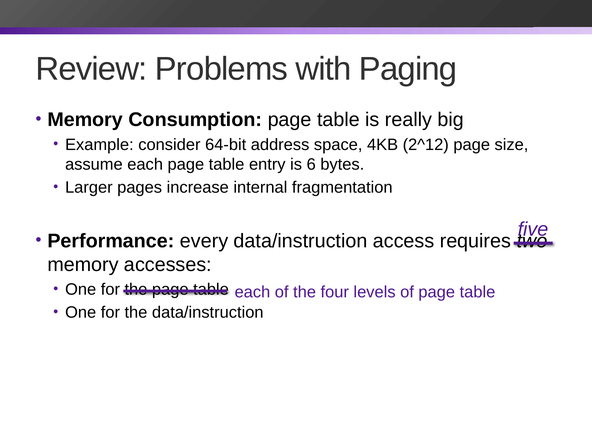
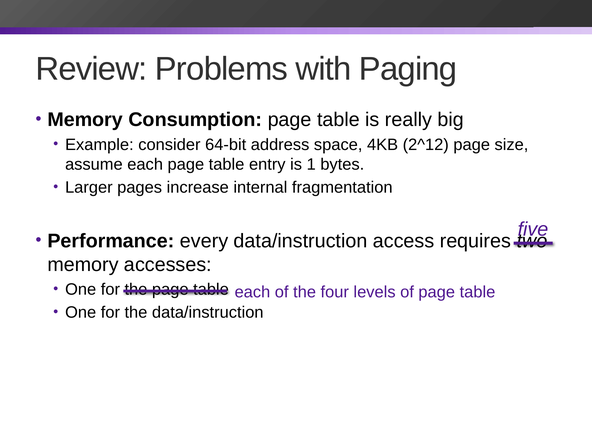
6: 6 -> 1 (311, 164)
